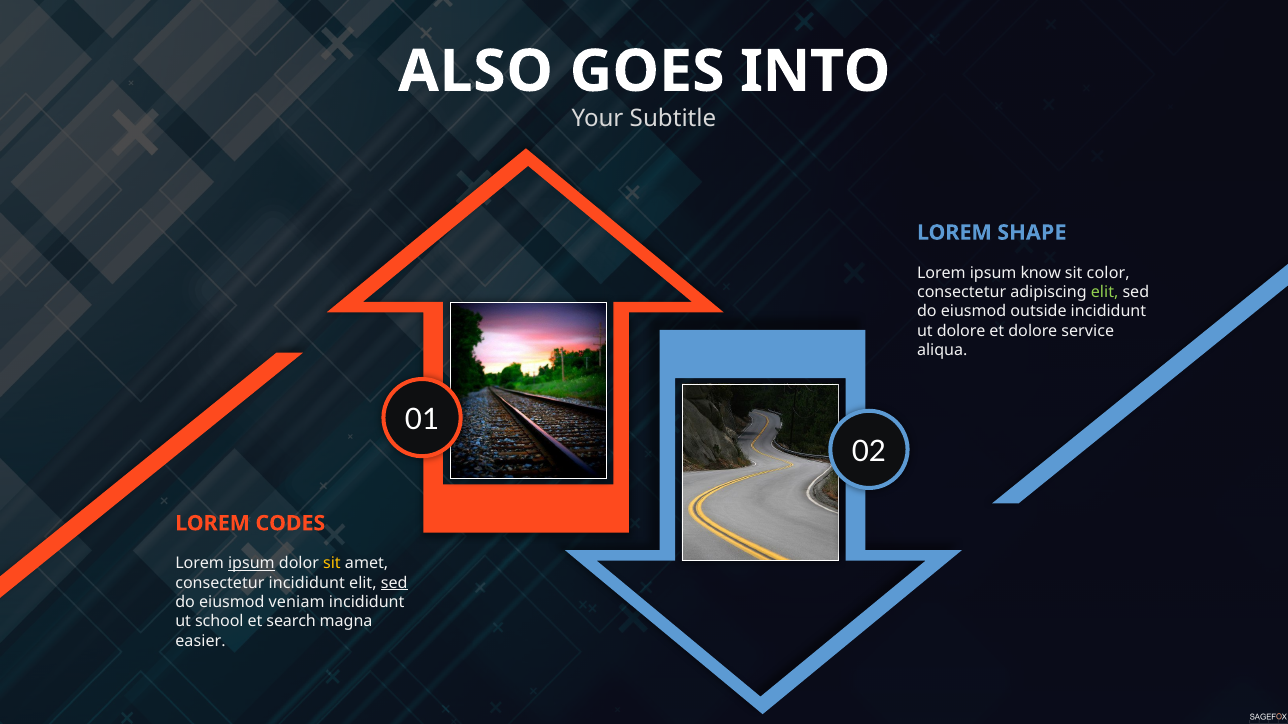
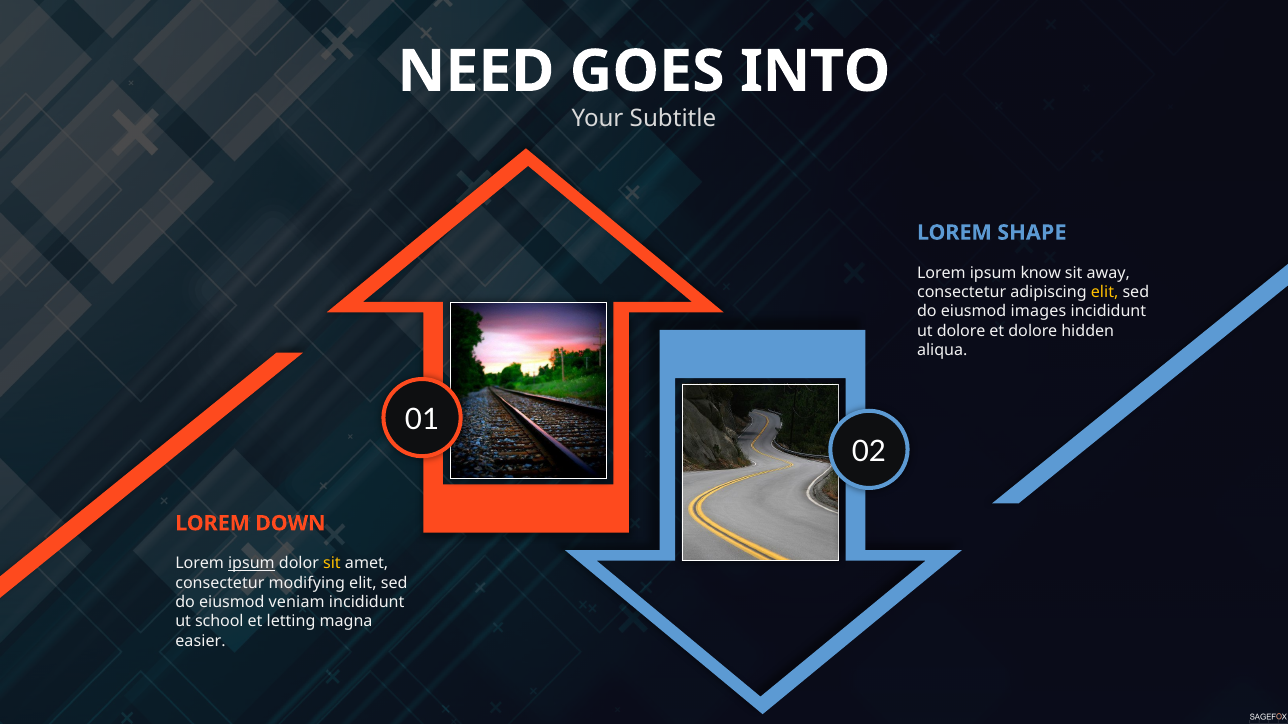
ALSO: ALSO -> NEED (476, 72)
color: color -> away (1108, 273)
elit colour: light green -> yellow (1105, 292)
outside: outside -> images (1038, 312)
service: service -> hidden (1088, 331)
CODES: CODES -> DOWN (290, 524)
consectetur incididunt: incididunt -> modifying (307, 583)
sed underline: present -> none (394, 583)
search: search -> letting (291, 622)
